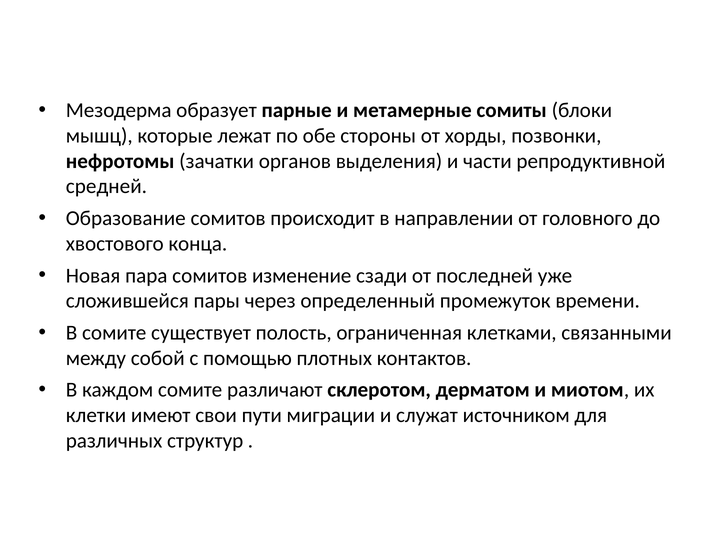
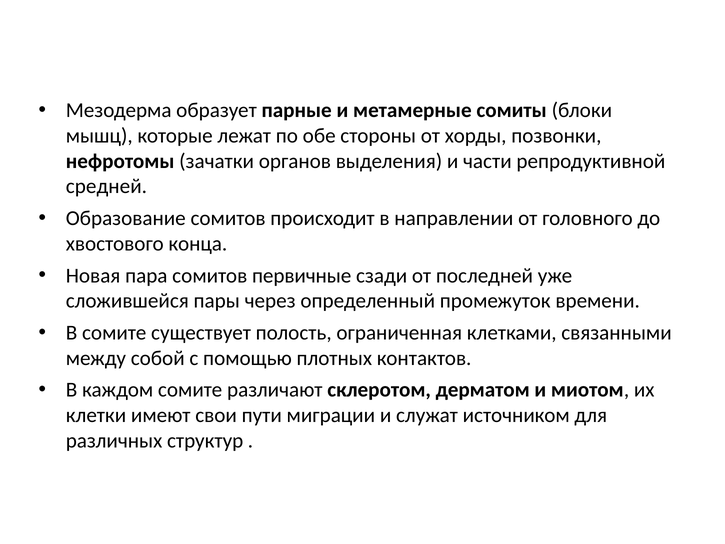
изменение: изменение -> первичные (302, 275)
